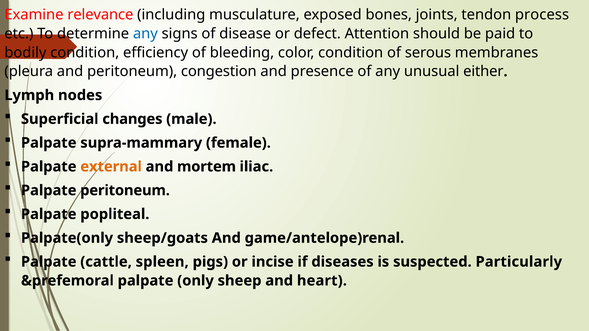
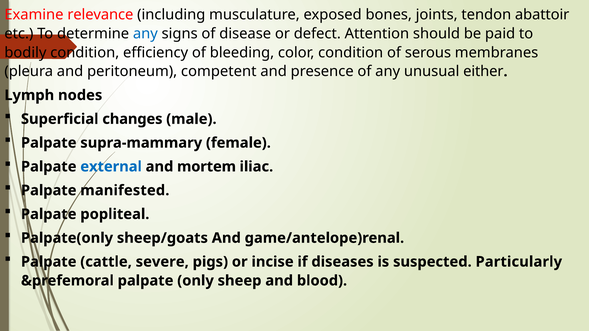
process: process -> abattoir (542, 15)
congestion: congestion -> competent (219, 72)
external colour: orange -> blue (111, 167)
Palpate peritoneum: peritoneum -> manifested (125, 191)
spleen: spleen -> severe (162, 262)
heart: heart -> blood (322, 281)
